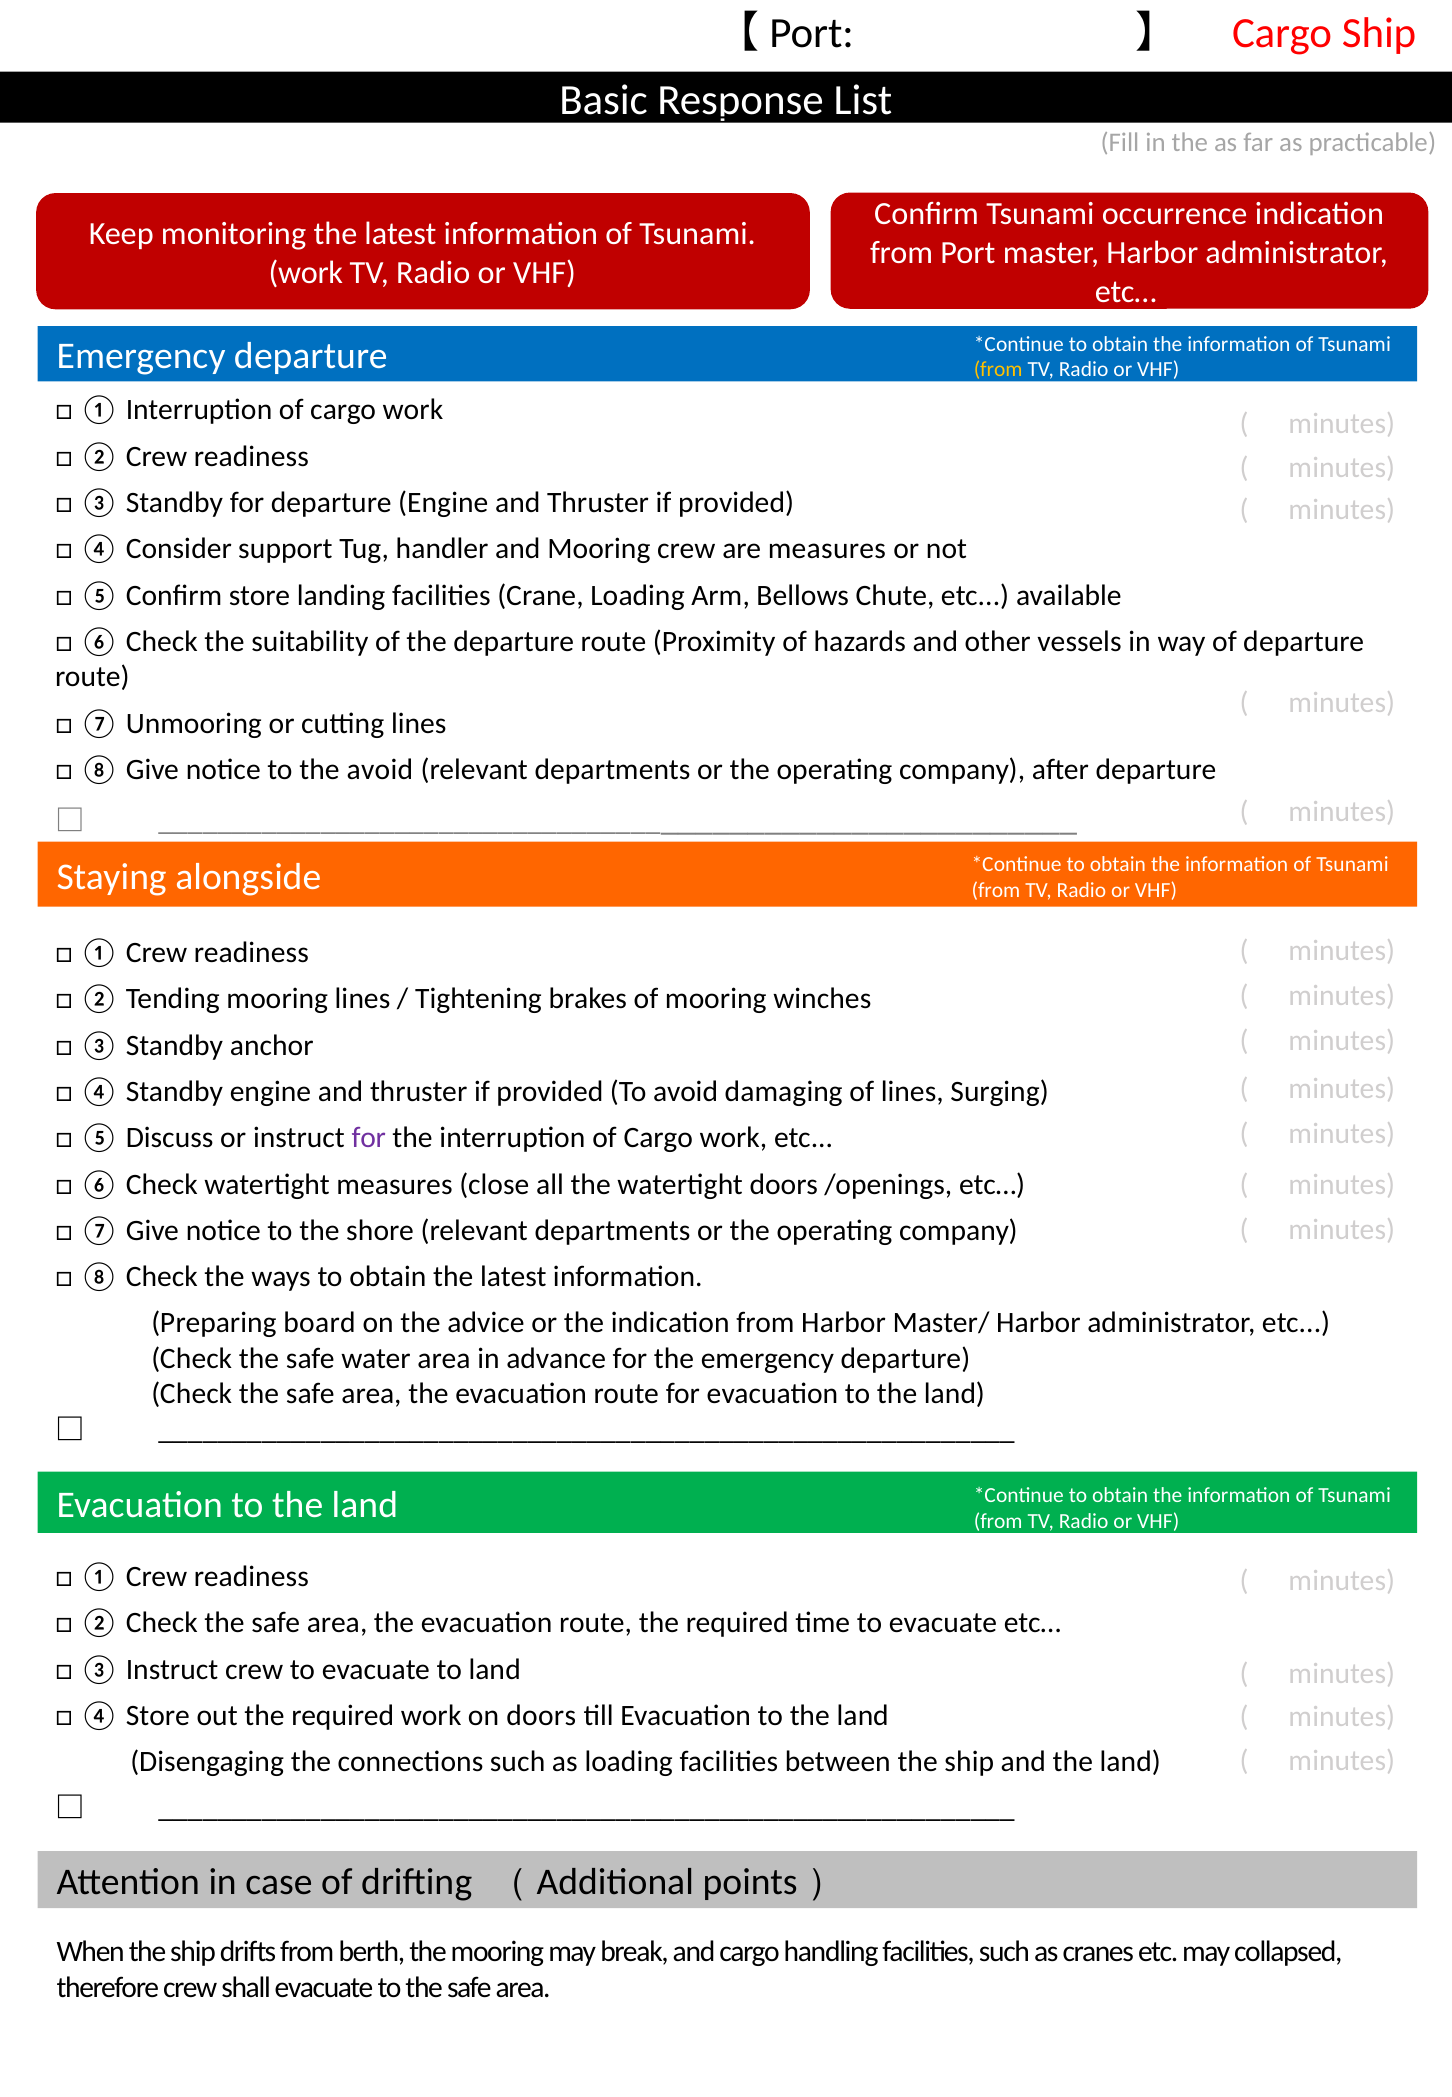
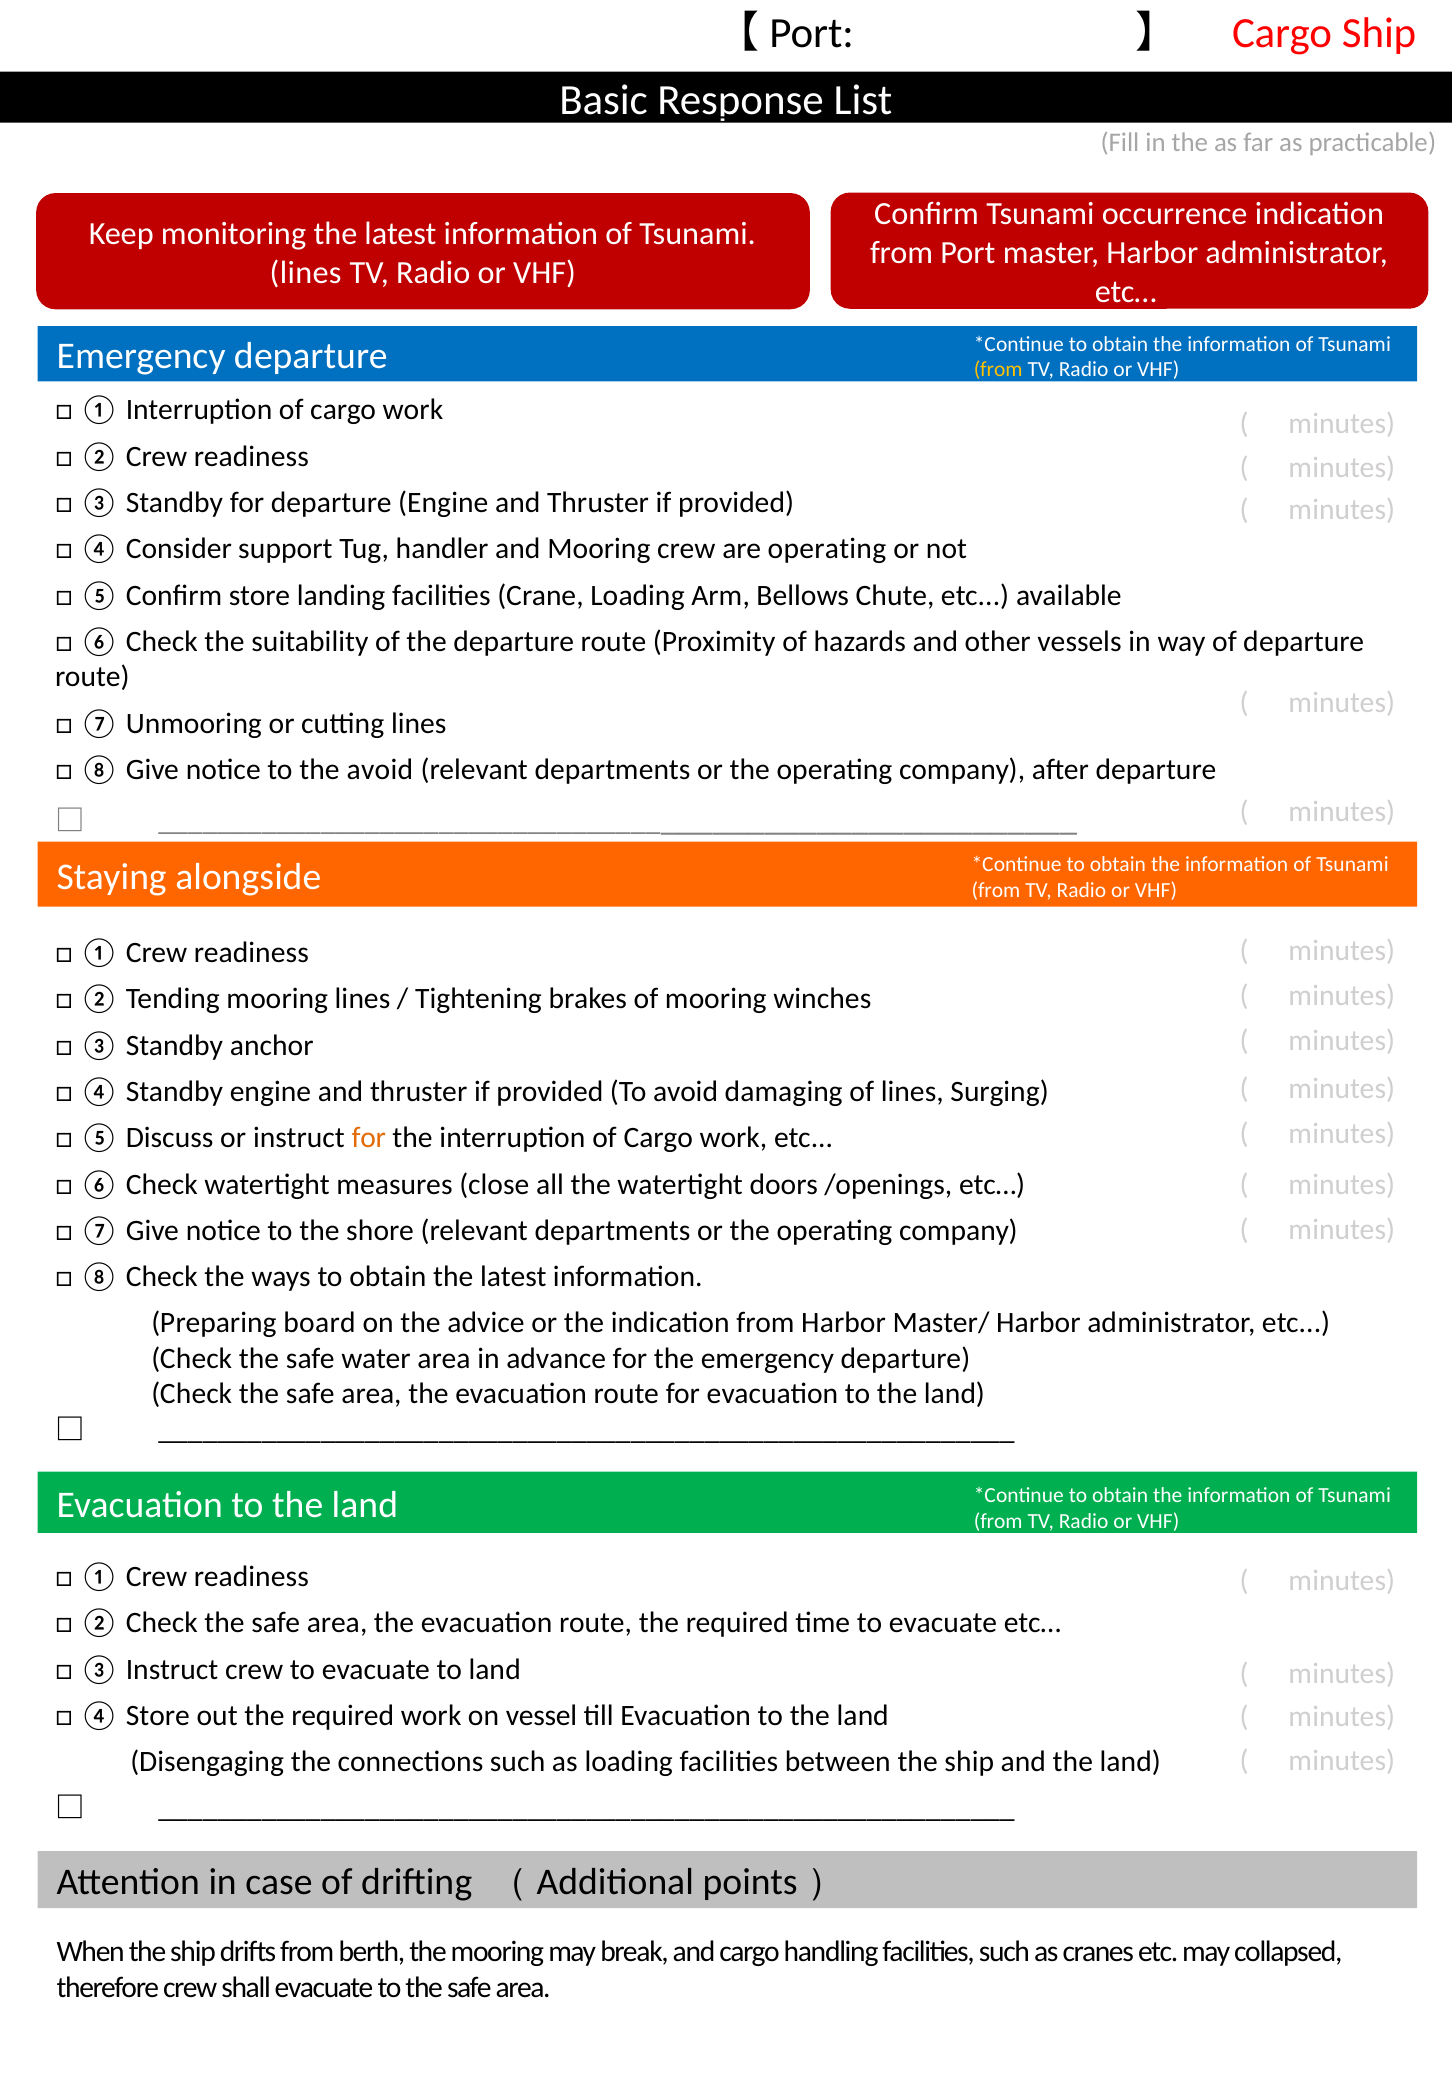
work: work -> lines (306, 273)
are measures: measures -> operating (827, 549)
for colour: purple -> orange (369, 1138)
on doors: doors -> vessel (542, 1716)
